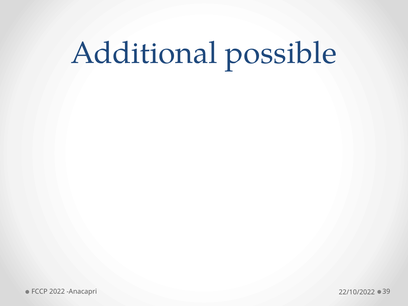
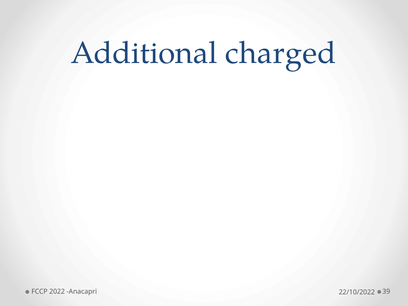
possible: possible -> charged (281, 53)
